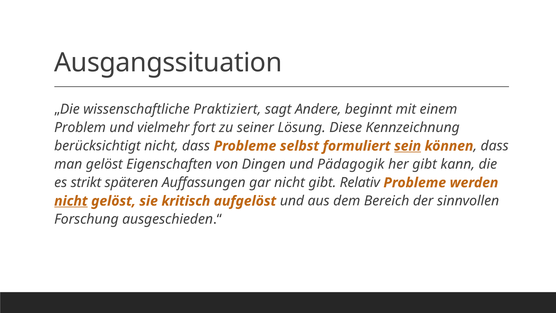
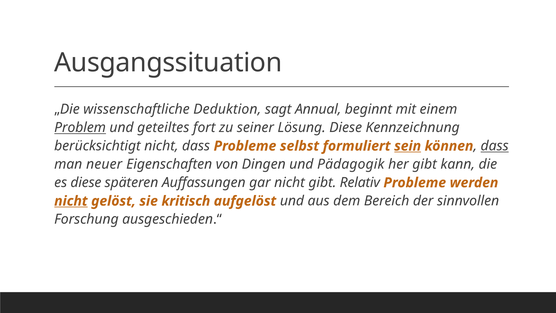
Praktiziert: Praktiziert -> Deduktion (227, 109)
Andere: Andere -> Annual (318, 109)
Problem underline: none -> present (80, 128)
vielmehr: vielmehr -> geteiltes (163, 128)
dass underline: none -> present (495, 146)
man gelöst: gelöst -> neuer (104, 164)
es strikt: strikt -> diese (86, 183)
